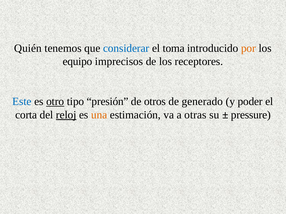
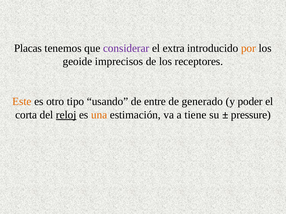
Quién: Quién -> Placas (28, 48)
considerar colour: blue -> purple (126, 48)
toma: toma -> extra (174, 48)
equipo: equipo -> geoide (77, 62)
Este colour: blue -> orange (22, 102)
otro underline: present -> none (55, 102)
presión: presión -> usando (108, 102)
otros: otros -> entre (155, 102)
otras: otras -> tiene (195, 115)
